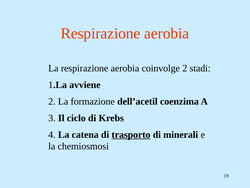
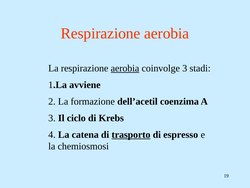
aerobia underline: none -> present (125, 68)
coinvolge 2: 2 -> 3 (185, 68)
minerali: minerali -> espresso (181, 134)
